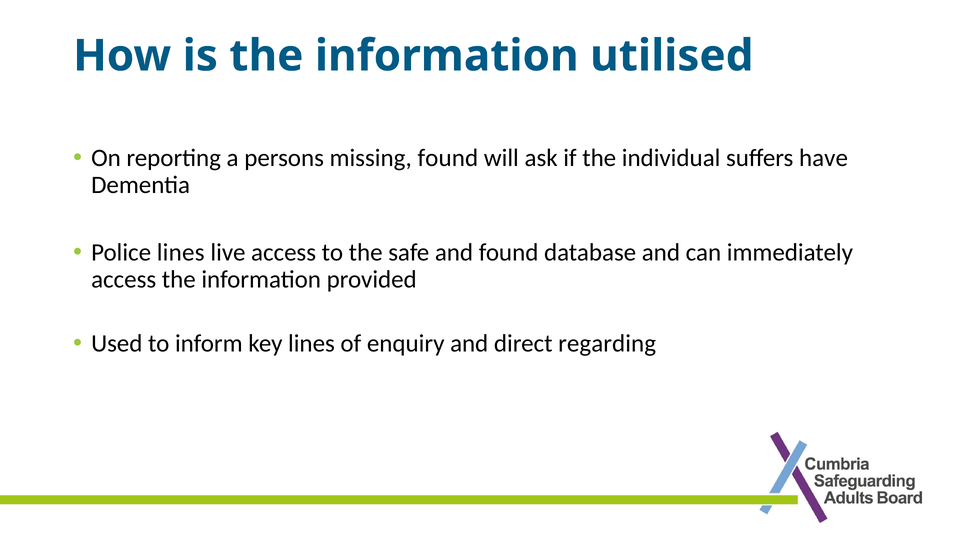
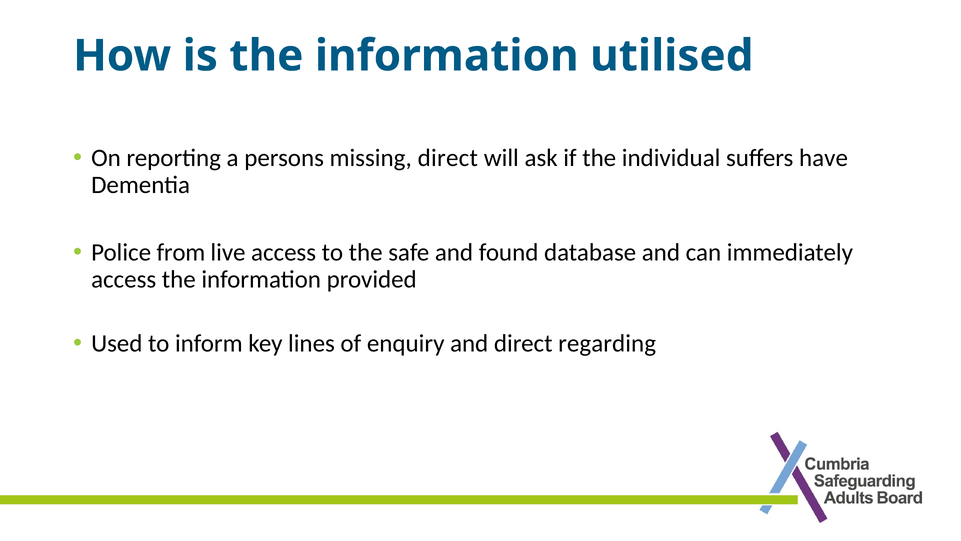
missing found: found -> direct (448, 158)
Police lines: lines -> from (181, 252)
